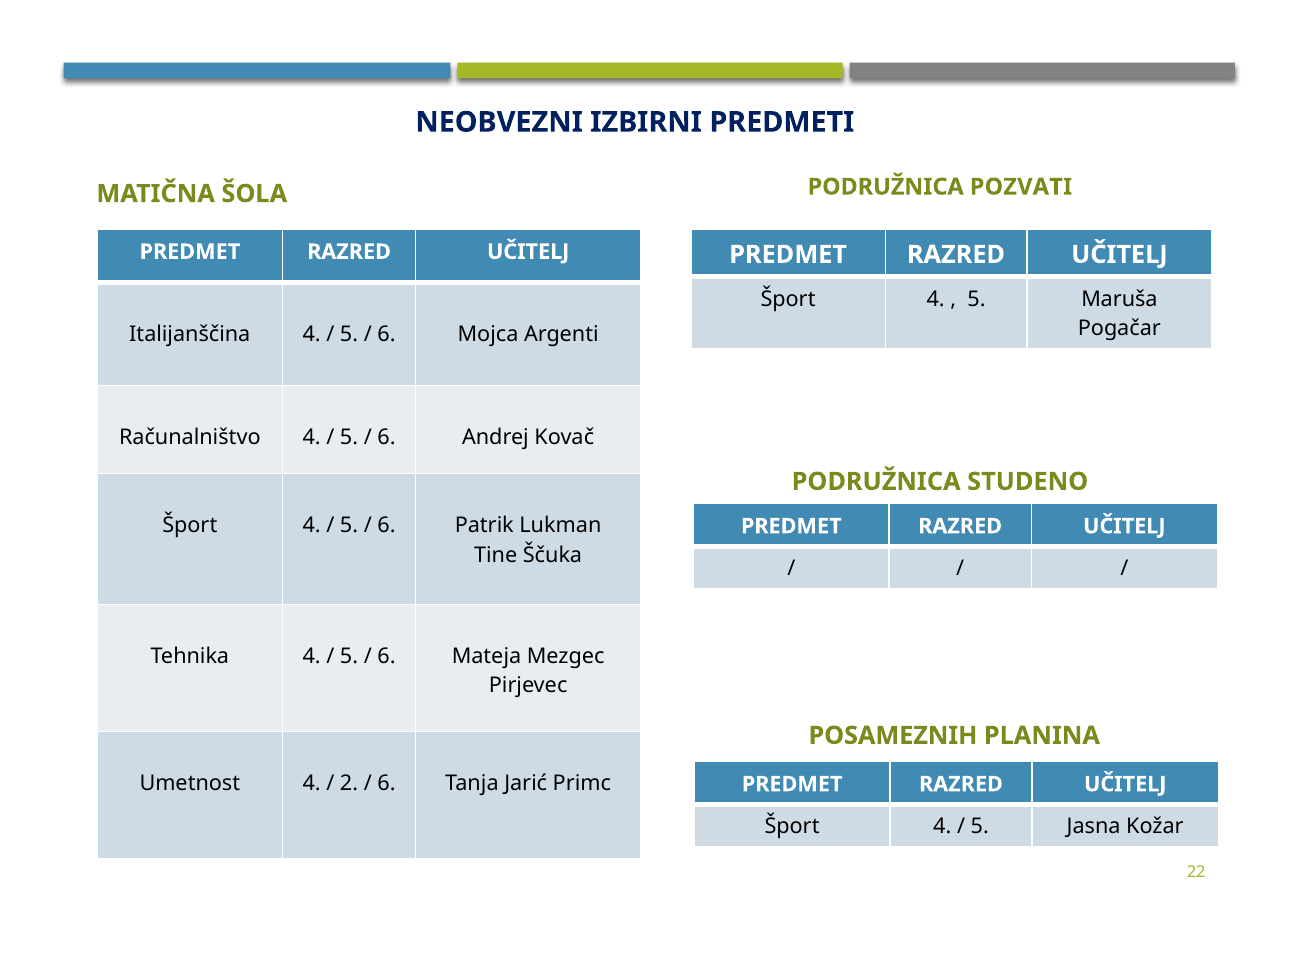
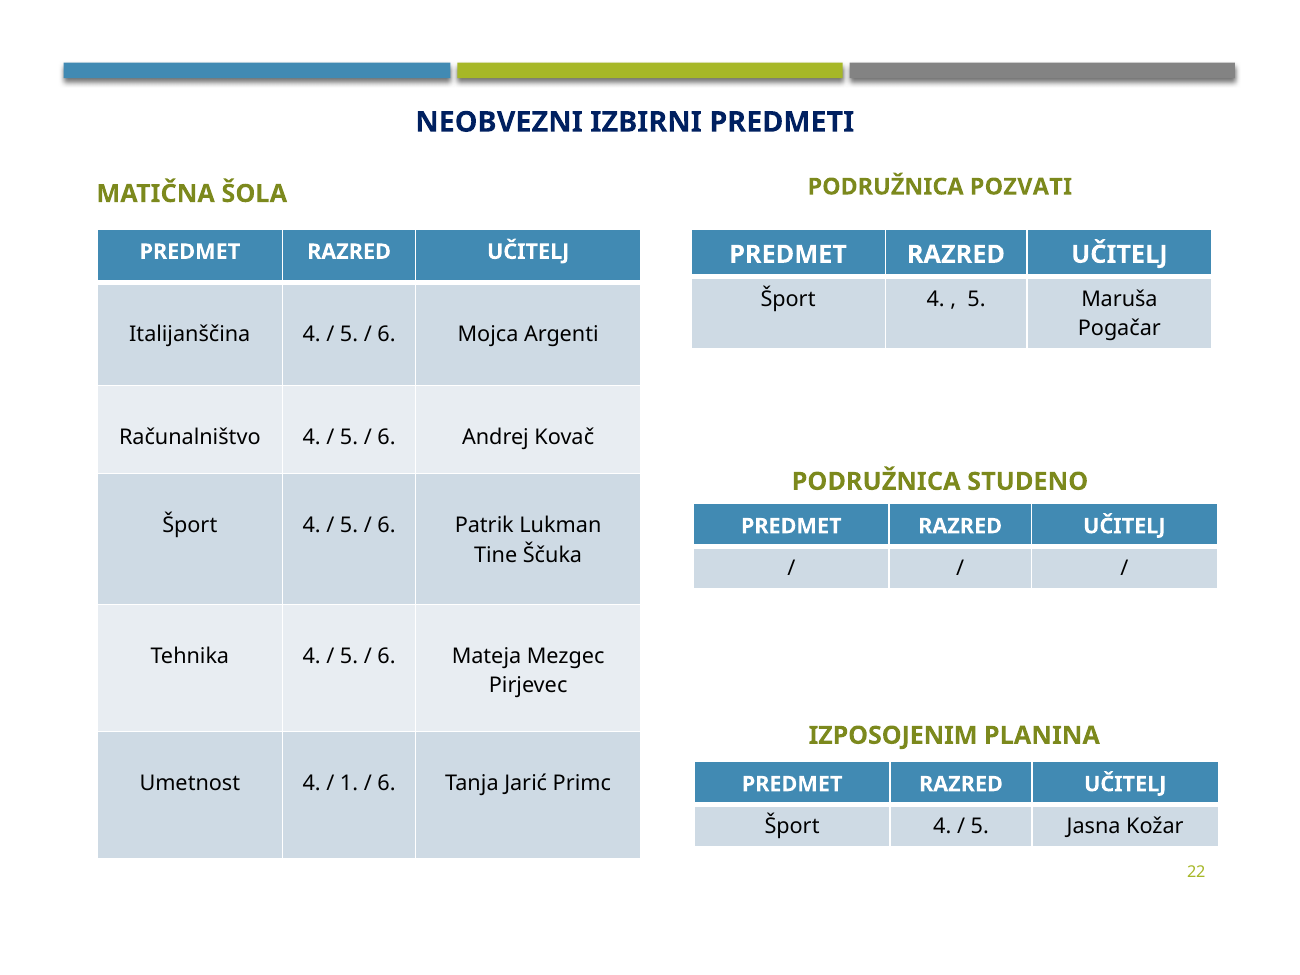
POSAMEZNIH: POSAMEZNIH -> IZPOSOJENIM (893, 736)
2: 2 -> 1 (349, 783)
